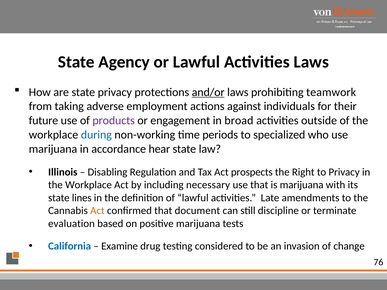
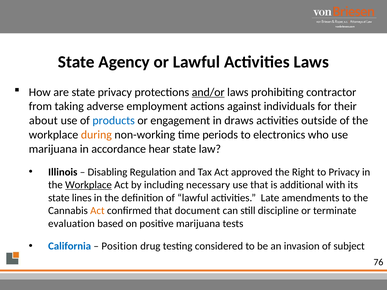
teamwork: teamwork -> contractor (331, 92)
future: future -> about (43, 121)
products colour: purple -> blue (114, 121)
broad: broad -> draws (239, 121)
during colour: blue -> orange (96, 135)
specialized: specialized -> electronics (279, 135)
prospects: prospects -> approved (252, 172)
Workplace underline: none -> present (88, 185)
is marijuana: marijuana -> additional (302, 185)
Examine: Examine -> Position (119, 246)
change: change -> subject (349, 246)
